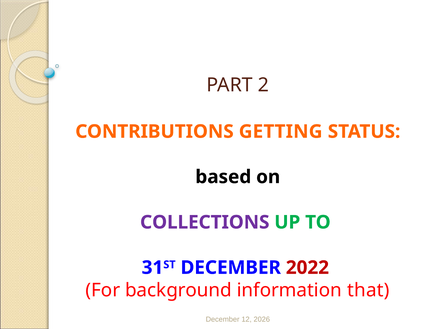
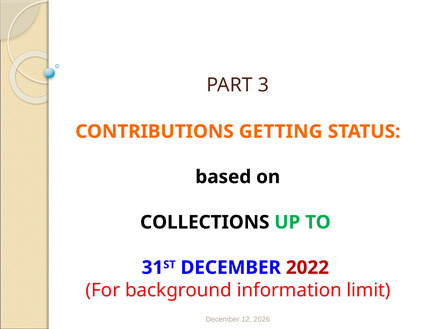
2: 2 -> 3 (263, 85)
COLLECTIONS colour: purple -> black (205, 222)
that: that -> limit (369, 291)
